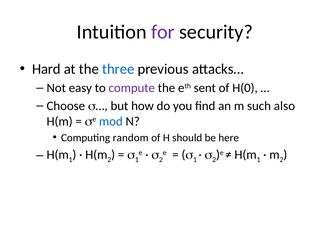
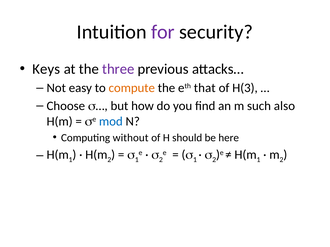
Hard: Hard -> Keys (46, 69)
three colour: blue -> purple (118, 69)
compute colour: purple -> orange (132, 88)
sent: sent -> that (205, 88)
H(0: H(0 -> H(3 (245, 88)
random: random -> without (131, 138)
